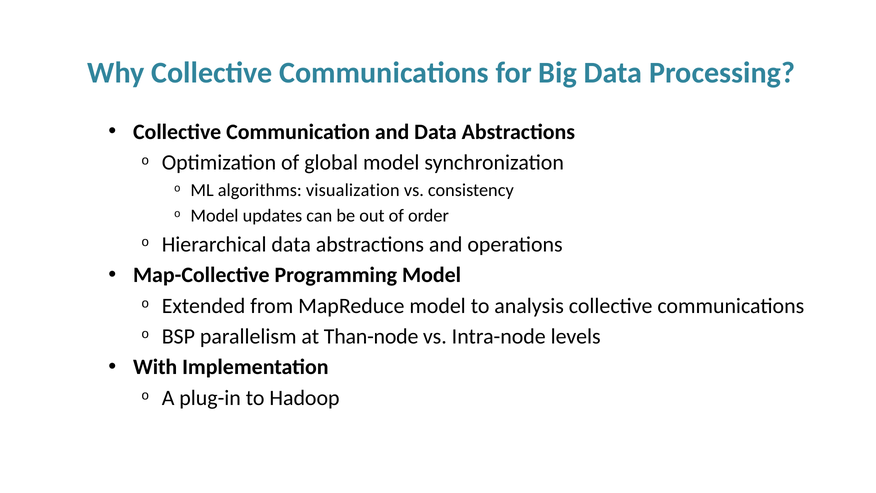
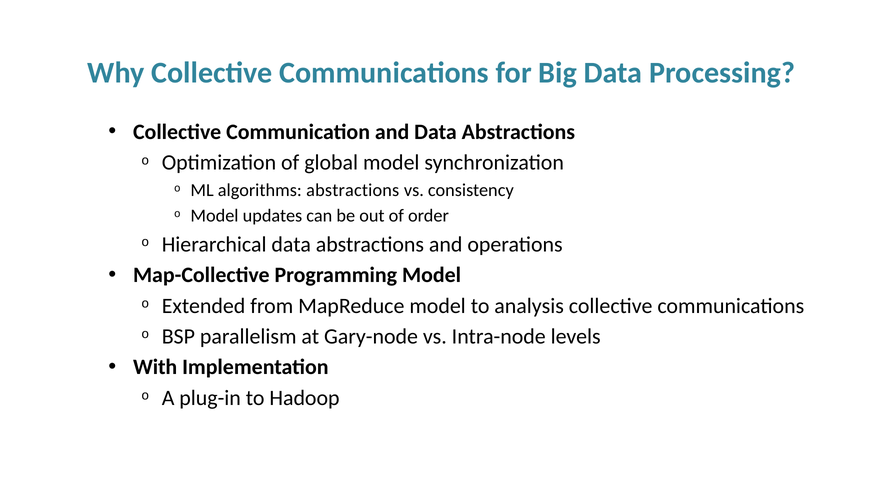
algorithms visualization: visualization -> abstractions (353, 190)
Than-node: Than-node -> Gary-node (371, 336)
